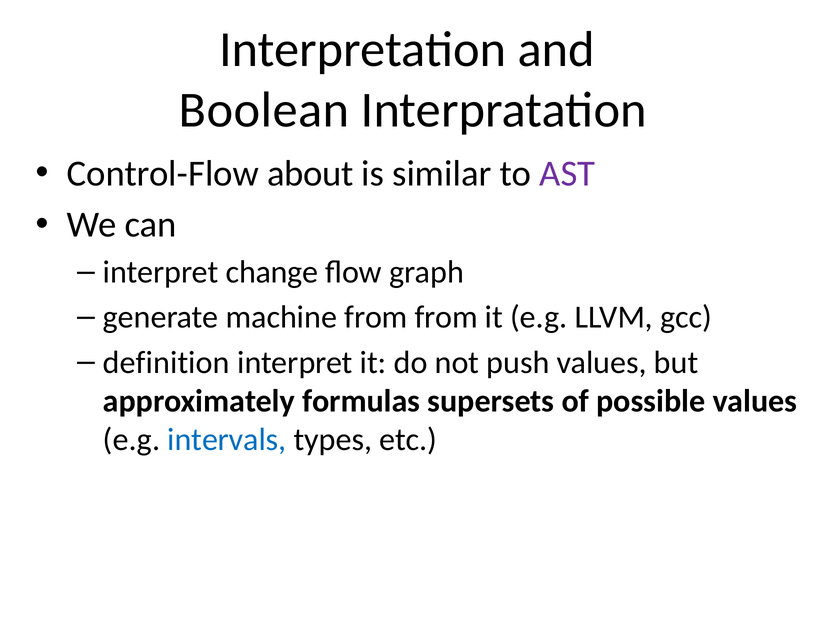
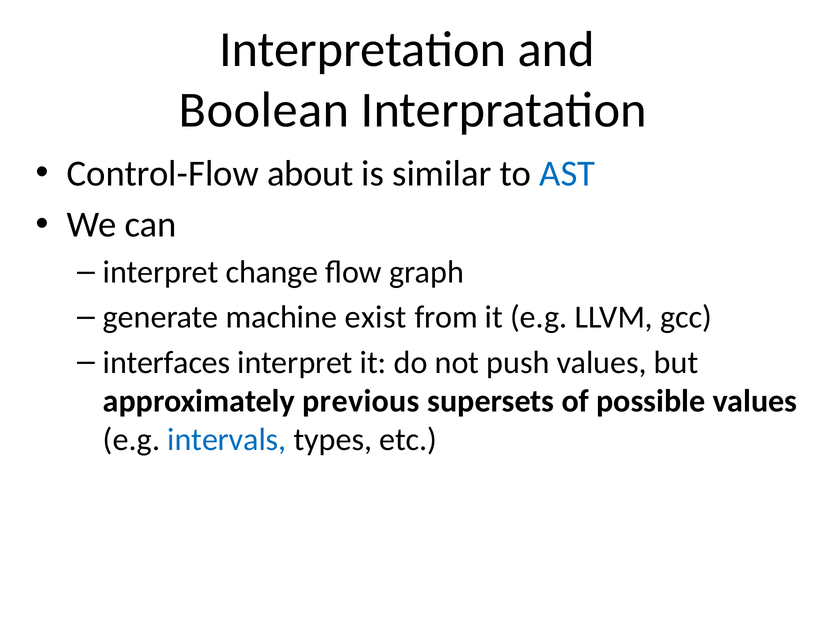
AST colour: purple -> blue (567, 173)
machine from: from -> exist (376, 317)
definition: definition -> interfaces (167, 362)
formulas: formulas -> previous (361, 401)
